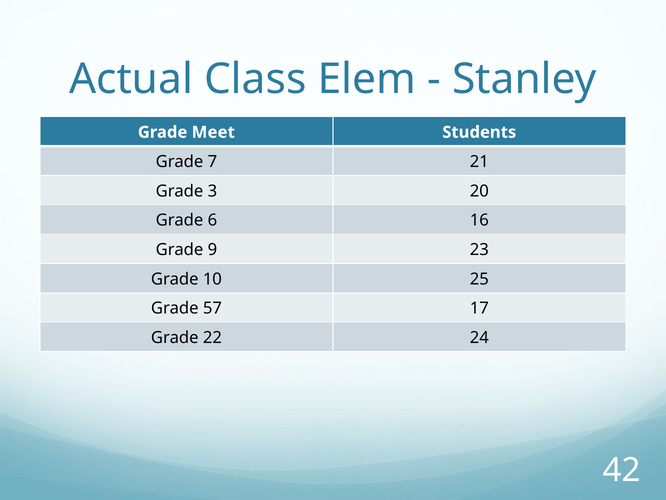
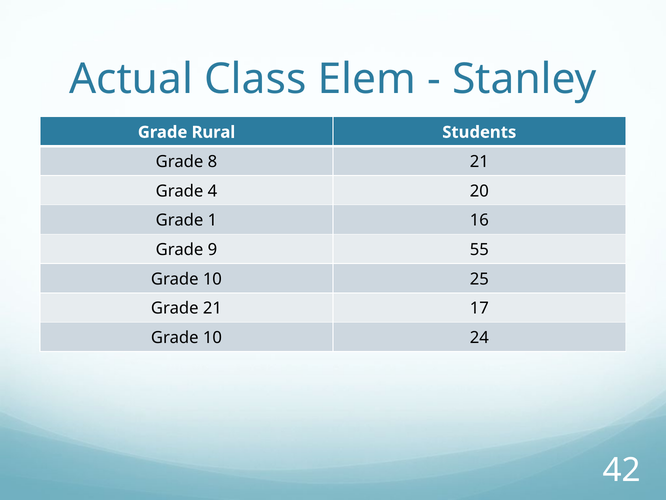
Meet: Meet -> Rural (213, 132)
7: 7 -> 8 (212, 161)
3: 3 -> 4 (212, 191)
6: 6 -> 1 (212, 220)
23: 23 -> 55 (479, 249)
Grade 57: 57 -> 21 (212, 308)
22: 22 -> 10 (212, 338)
